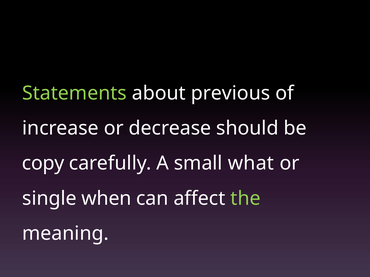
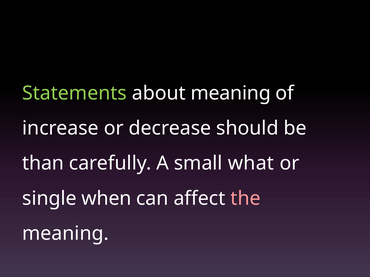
about previous: previous -> meaning (231, 93)
copy: copy -> than (43, 164)
the colour: light green -> pink (246, 199)
